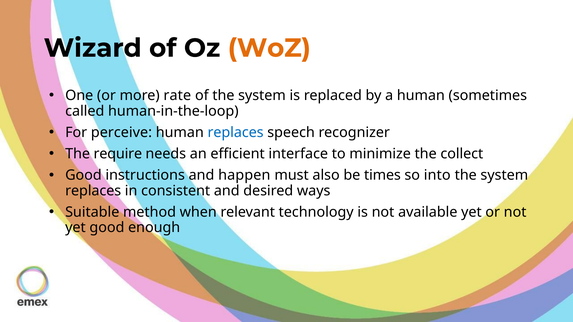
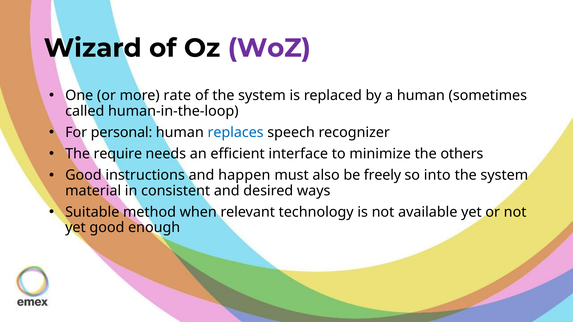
WoZ colour: orange -> purple (269, 48)
perceive: perceive -> personal (122, 133)
collect: collect -> others (462, 154)
times: times -> freely (382, 175)
replaces: replaces -> material (93, 191)
